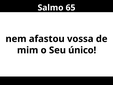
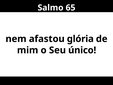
vossa: vossa -> glória (80, 39)
